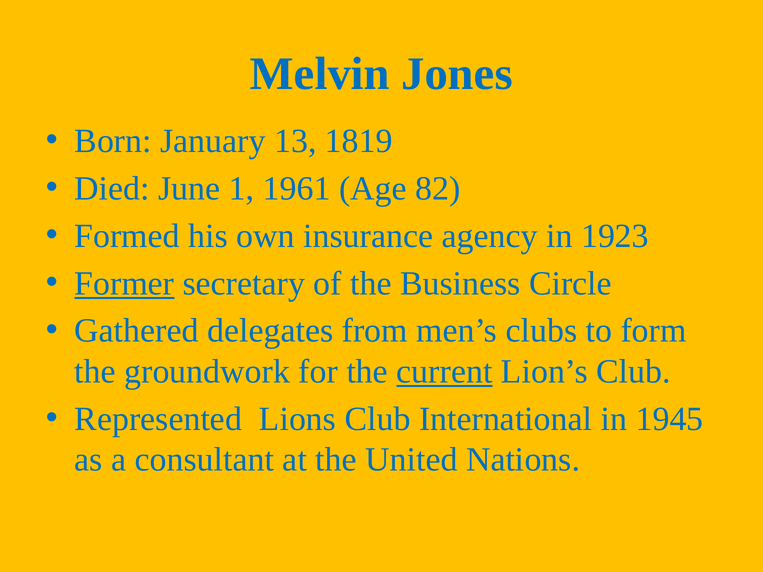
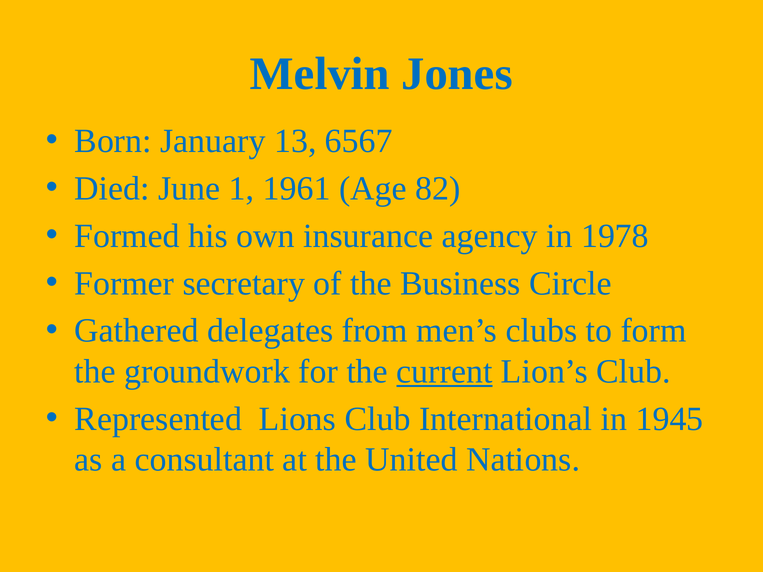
1819: 1819 -> 6567 (359, 141)
1923: 1923 -> 1978 (615, 236)
Former underline: present -> none (124, 283)
